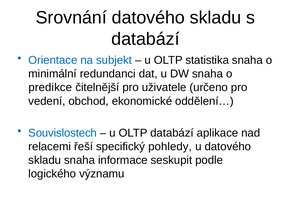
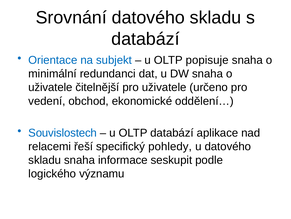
statistika: statistika -> popisuje (207, 60)
predikce: predikce -> uživatele (50, 87)
